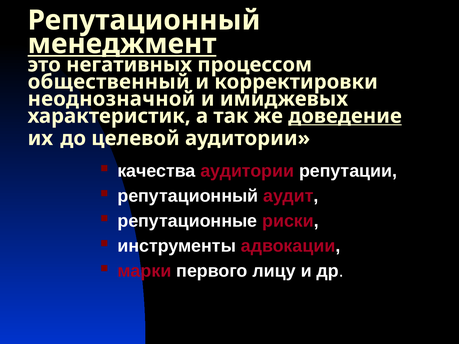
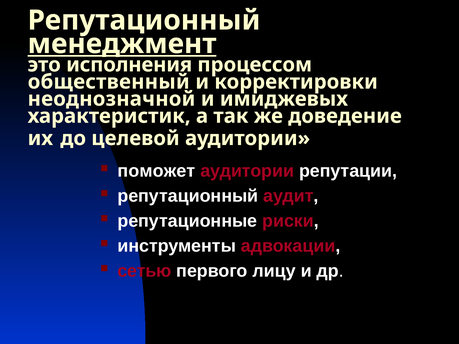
негативных: негативных -> исполнения (129, 65)
доведение underline: present -> none (345, 116)
качества: качества -> поможет (156, 171)
марки: марки -> сетью (144, 271)
